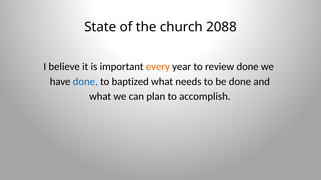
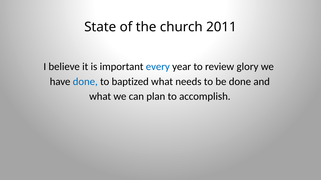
2088: 2088 -> 2011 (221, 27)
every colour: orange -> blue (158, 67)
review done: done -> glory (248, 67)
